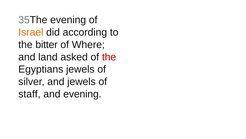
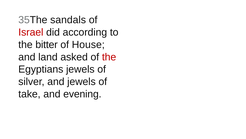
35The evening: evening -> sandals (68, 20)
Israel colour: orange -> red (31, 32)
Where: Where -> House (88, 44)
staff: staff -> take (29, 94)
